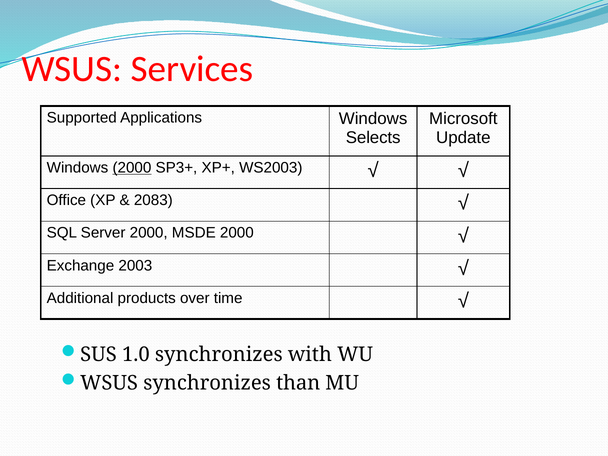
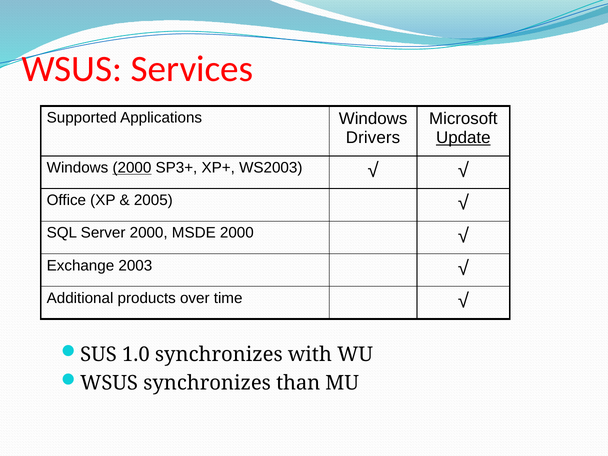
Selects: Selects -> Drivers (373, 138)
Update underline: none -> present (463, 138)
2083: 2083 -> 2005 (153, 200)
